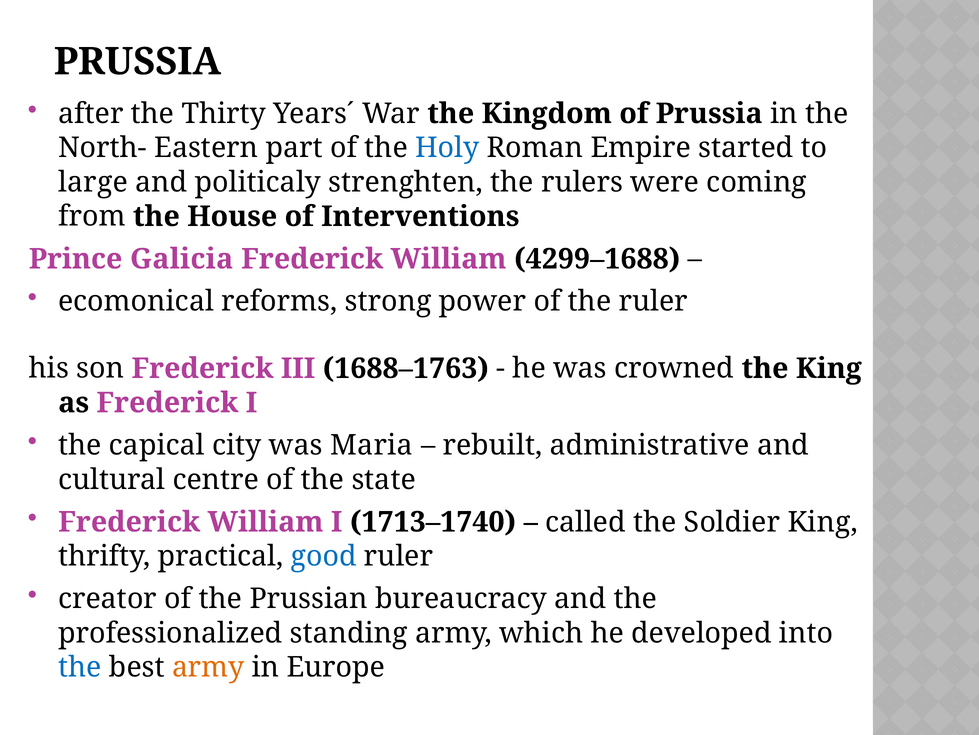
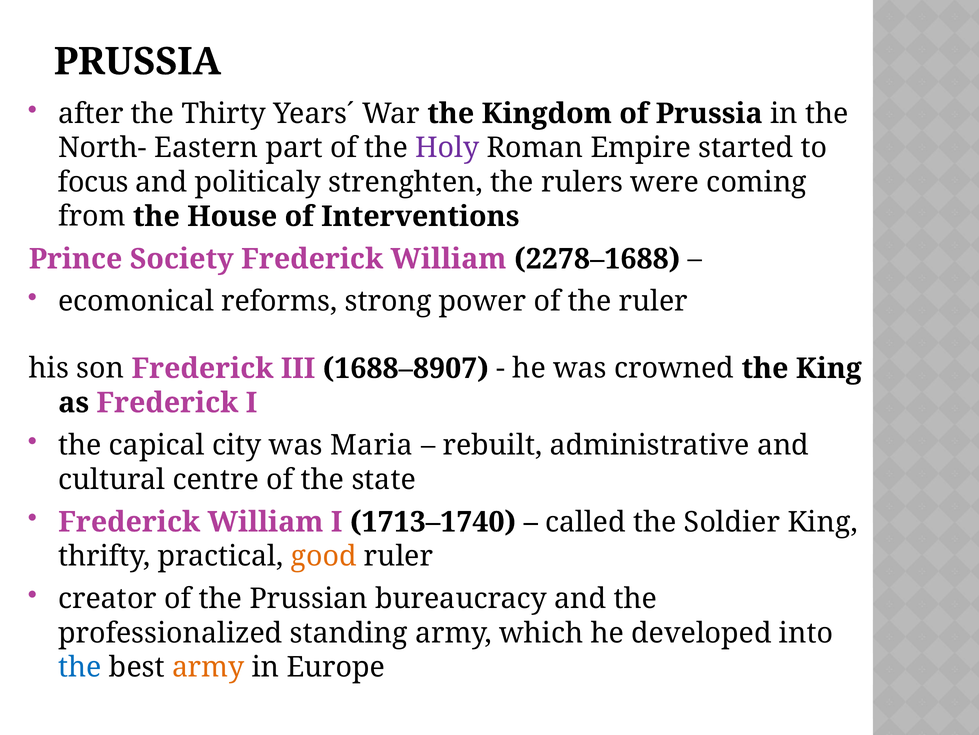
Holy colour: blue -> purple (447, 148)
large: large -> focus (93, 182)
Galicia: Galicia -> Society (182, 259)
4299–1688: 4299–1688 -> 2278–1688 (597, 259)
1688–1763: 1688–1763 -> 1688–8907 (406, 368)
good colour: blue -> orange (324, 556)
